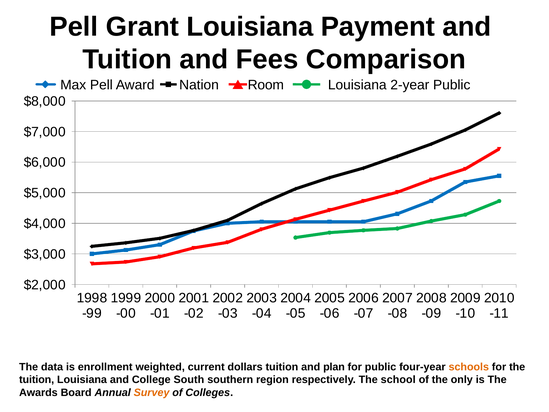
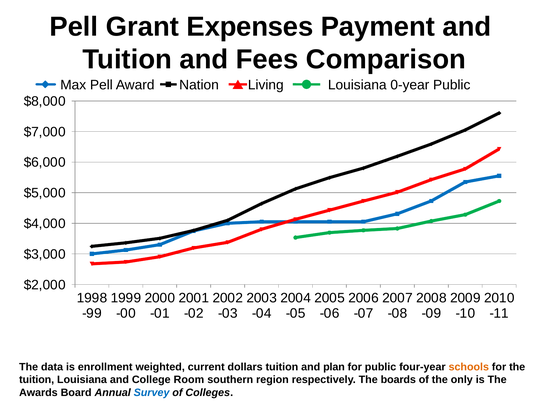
Grant Louisiana: Louisiana -> Expenses (250, 27)
Room: Room -> Living (266, 85)
2-year: 2-year -> 0-year (410, 85)
South: South -> Room (189, 380)
school: school -> boards (398, 380)
Survey colour: orange -> blue (152, 392)
